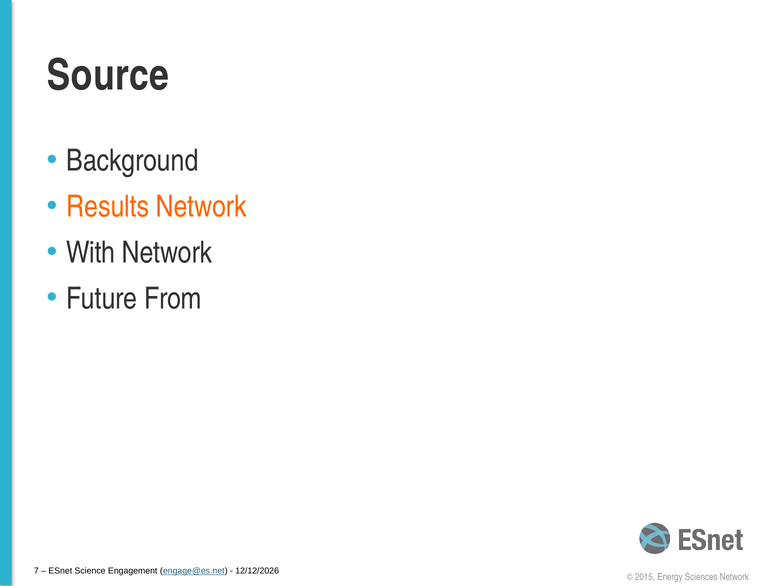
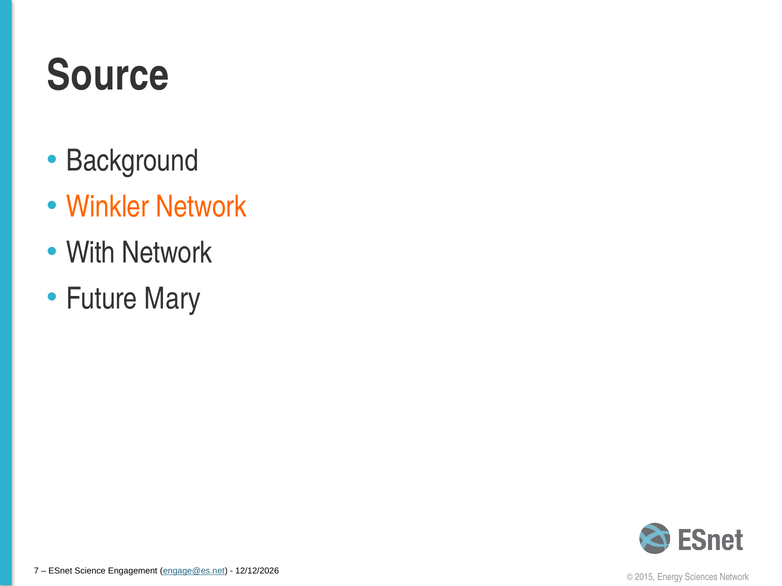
Results: Results -> Winkler (108, 207)
From: From -> Mary (173, 299)
